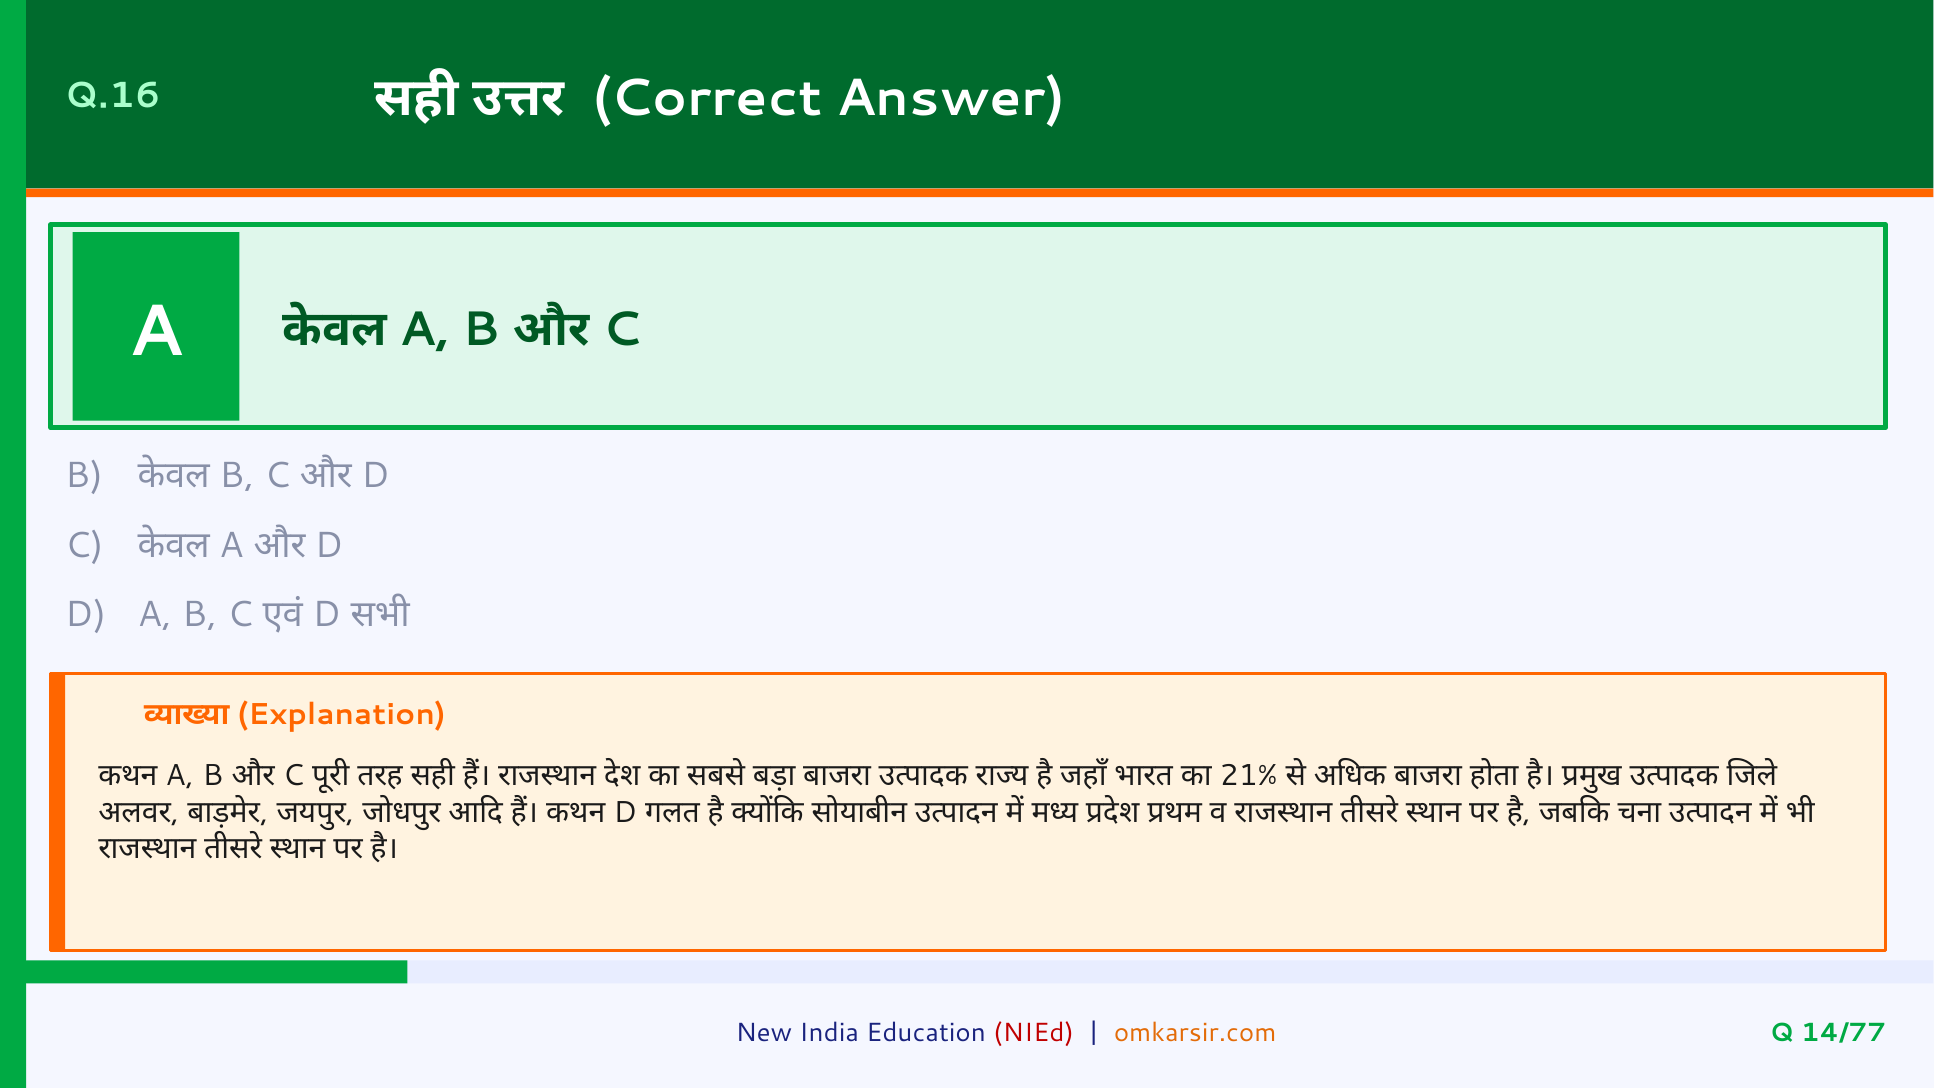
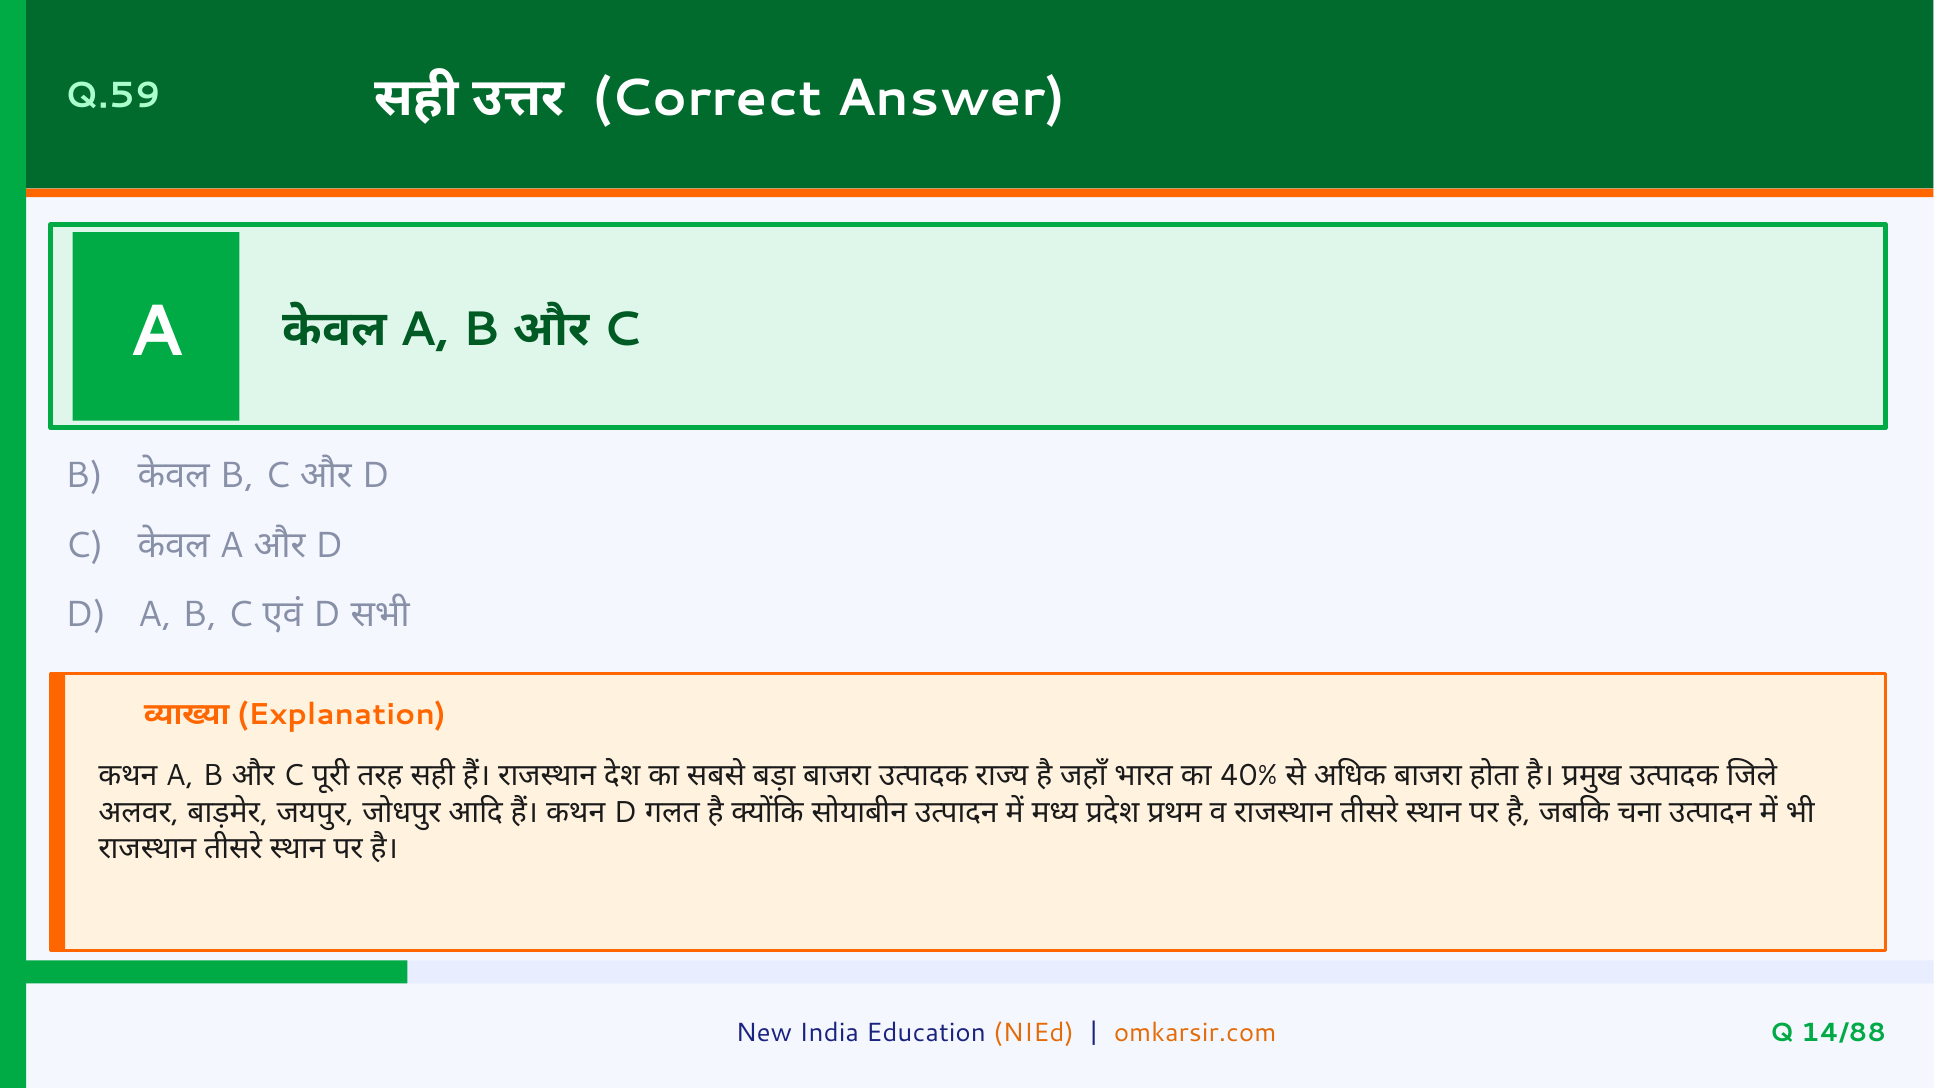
Q.16: Q.16 -> Q.59 (113, 95)
21%: 21% -> 40% (1248, 776)
NIEd colour: red -> orange (1034, 1033)
14/77: 14/77 -> 14/88 (1843, 1033)
